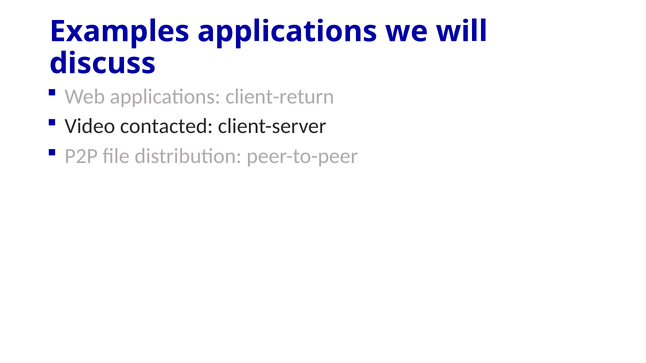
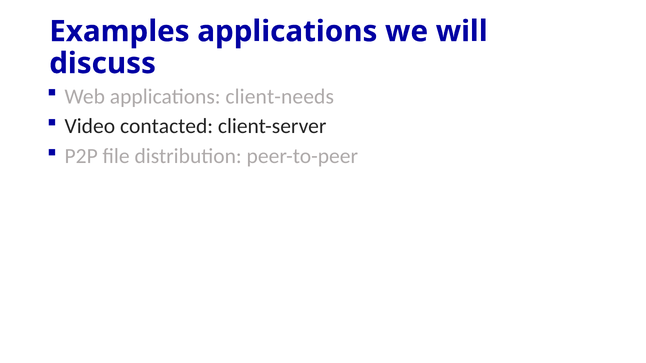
client-return: client-return -> client-needs (280, 97)
